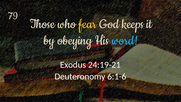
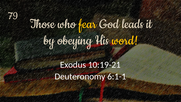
keeps: keeps -> leads (133, 23)
word colour: light blue -> yellow (125, 39)
24:19-21: 24:19-21 -> 10:19-21 (104, 65)
6:1-6: 6:1-6 -> 6:1-1 (117, 76)
